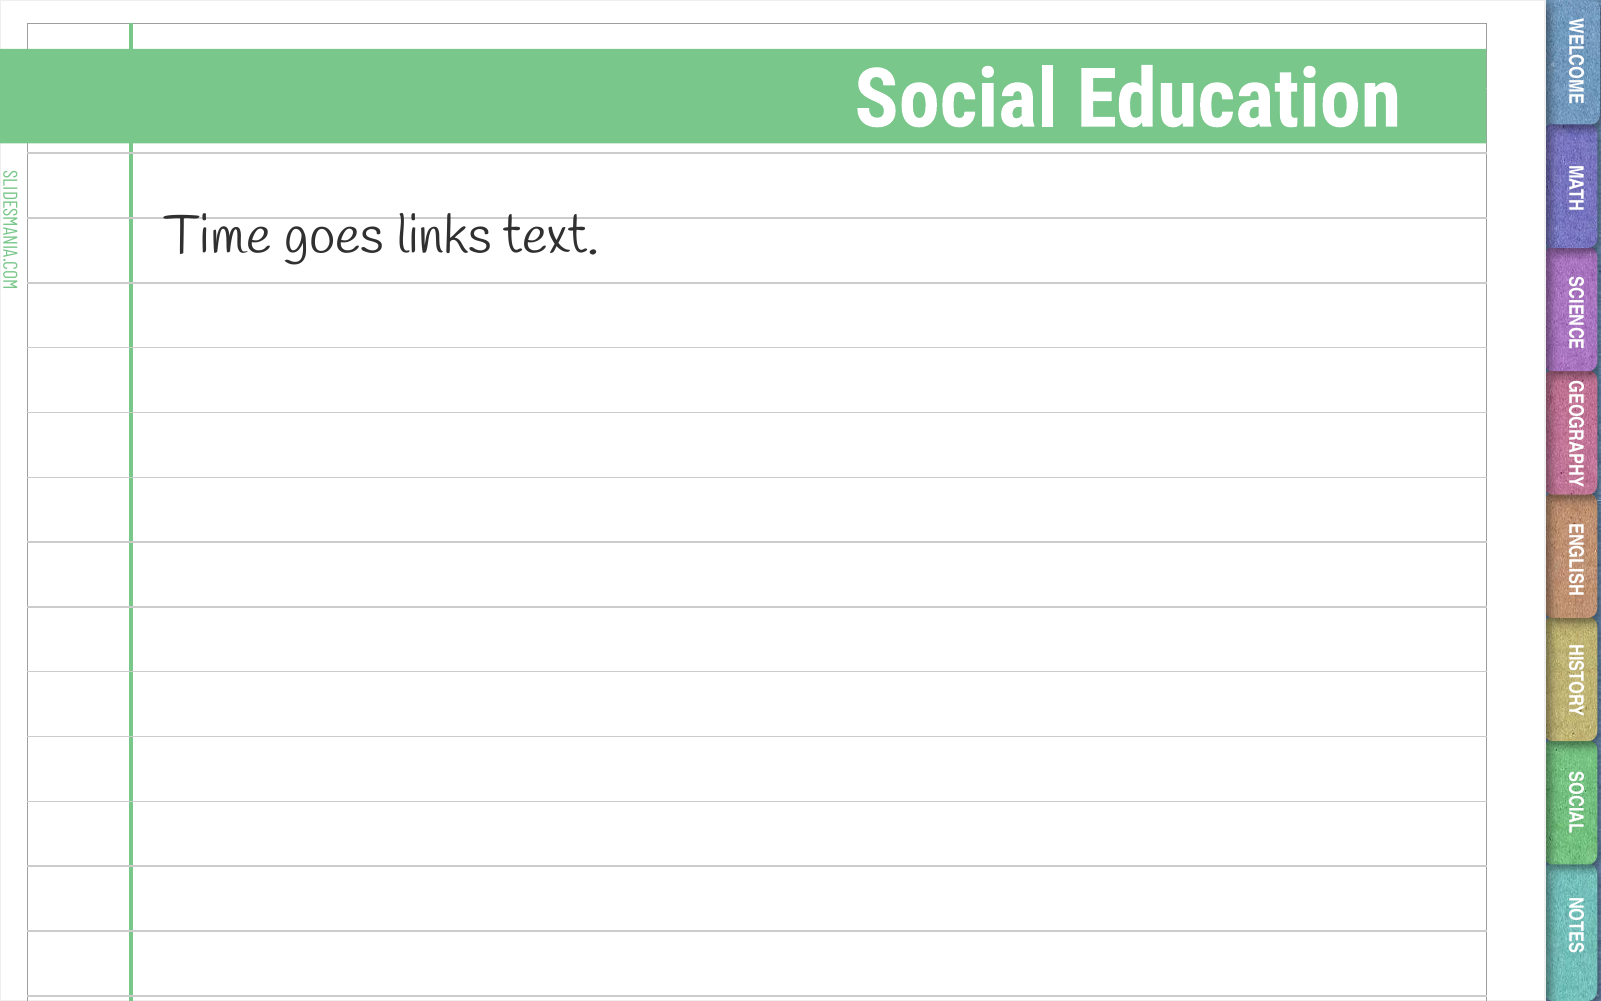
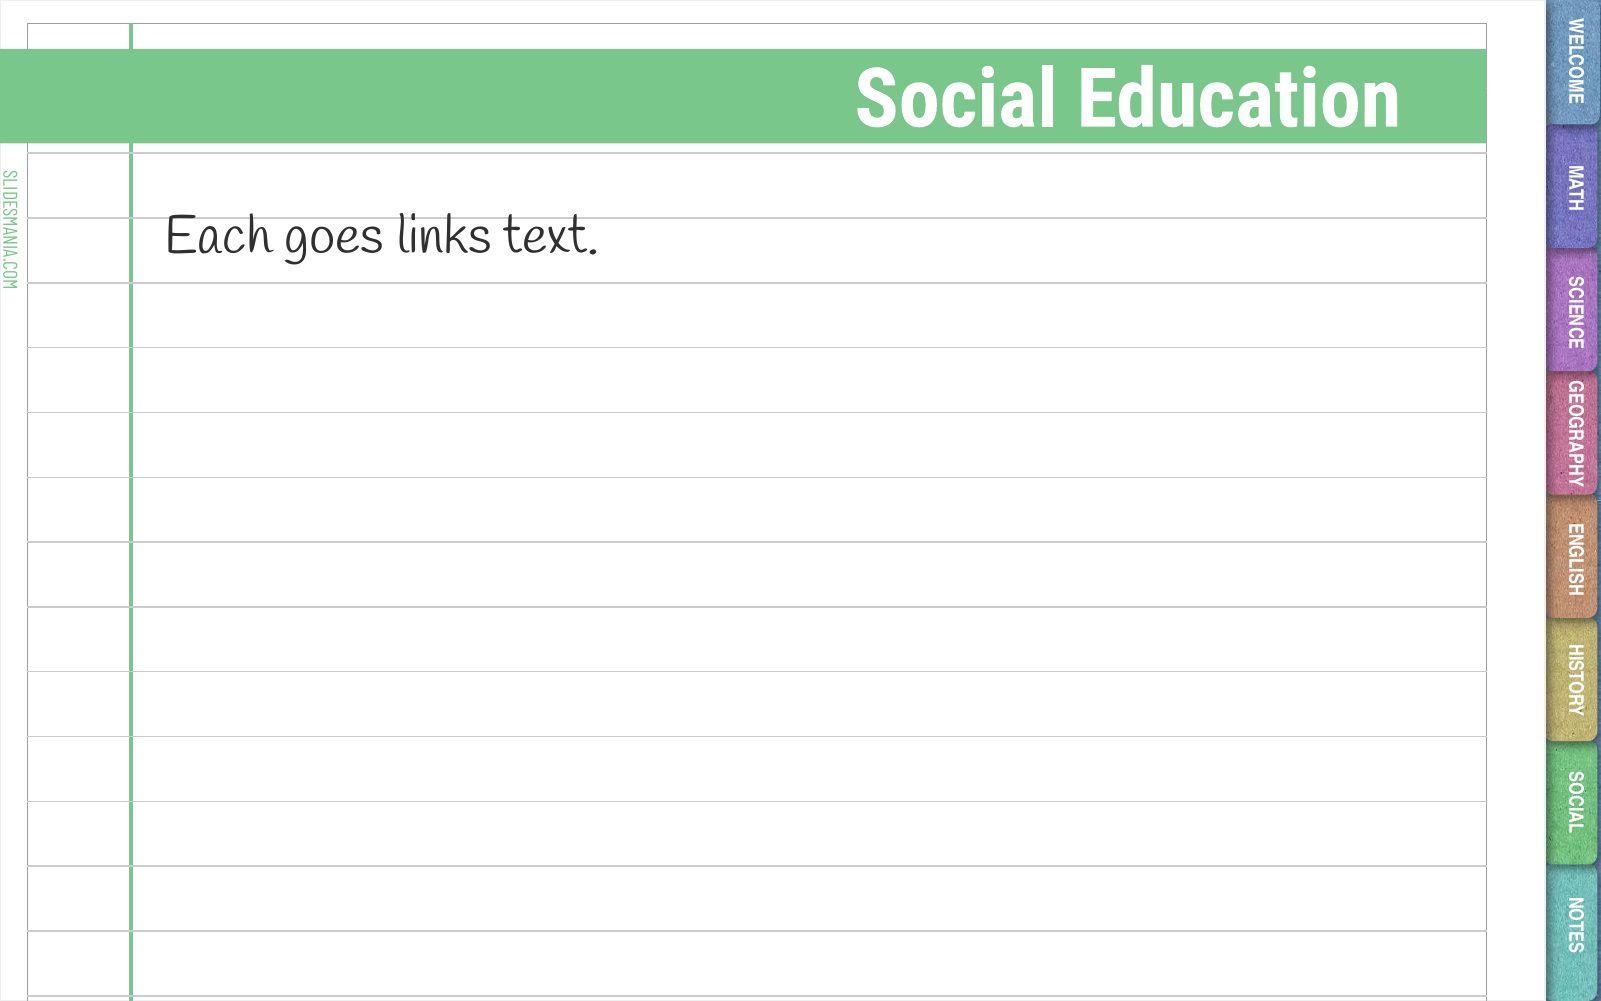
Time: Time -> Each (218, 236)
